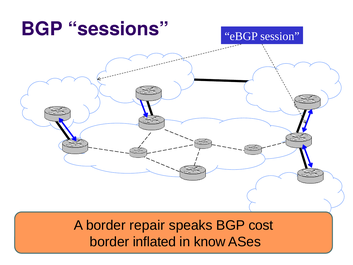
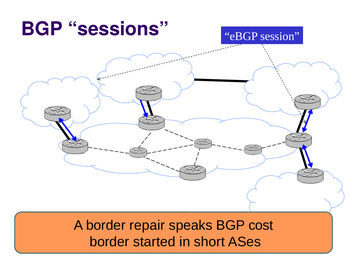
inflated: inflated -> started (154, 242)
know: know -> short (209, 242)
